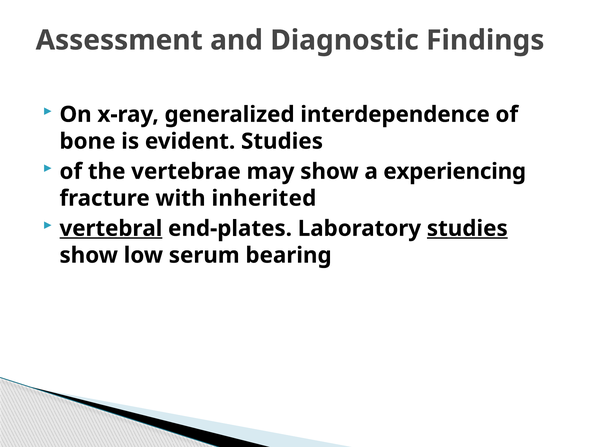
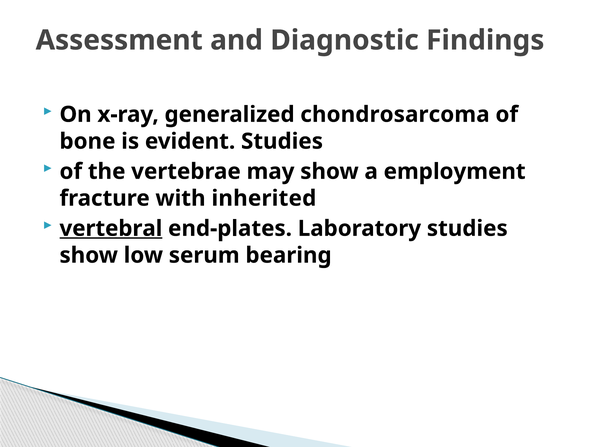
interdependence: interdependence -> chondrosarcoma (395, 114)
experiencing: experiencing -> employment (455, 171)
studies underline: present -> none (467, 228)
